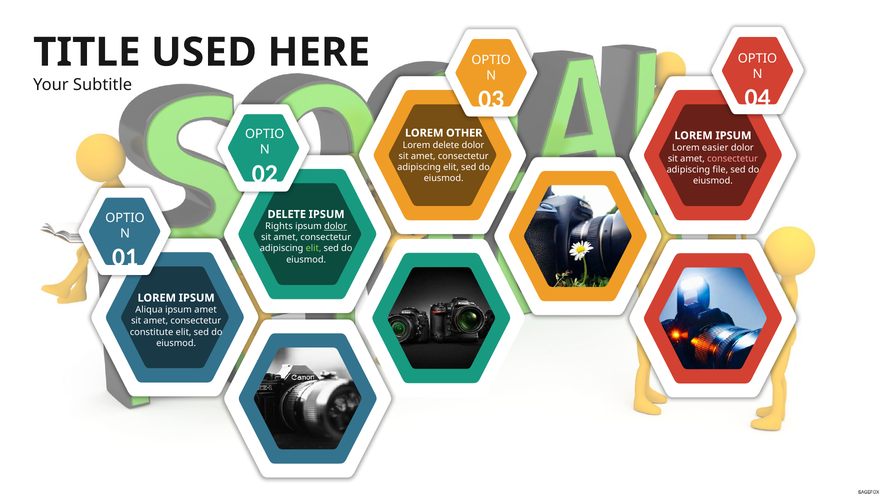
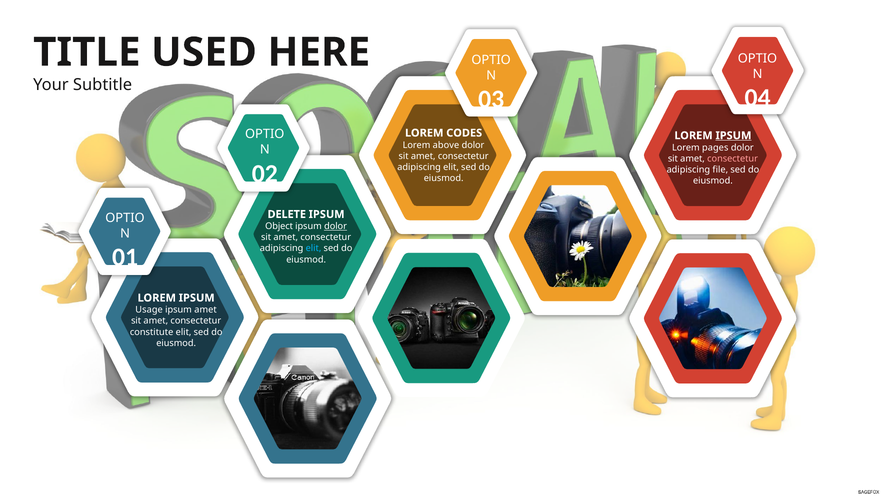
OTHER: OTHER -> CODES (464, 133)
IPSUM underline: none -> present (733, 135)
Lorem delete: delete -> above (446, 145)
easier: easier -> pages (715, 147)
Rights: Rights -> Object (279, 226)
elit colour: light green -> light blue (313, 248)
Aliqua: Aliqua -> Usage (149, 310)
